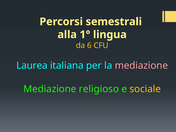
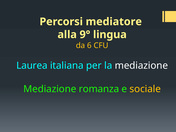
semestrali: semestrali -> mediatore (114, 22)
1°: 1° -> 9° (85, 35)
mediazione colour: pink -> white (141, 66)
religioso: religioso -> romanza (99, 89)
